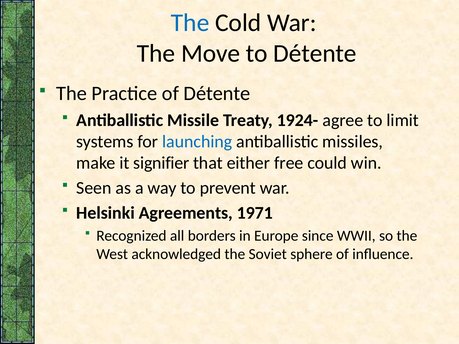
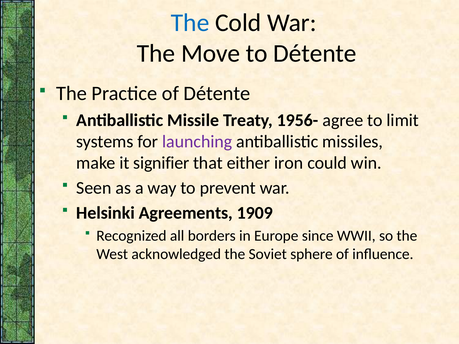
1924-: 1924- -> 1956- (298, 120)
launching colour: blue -> purple (197, 142)
free: free -> iron (289, 163)
1971: 1971 -> 1909 (255, 213)
